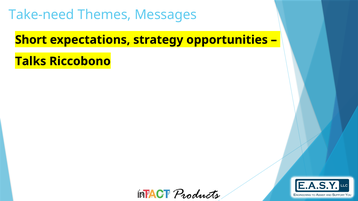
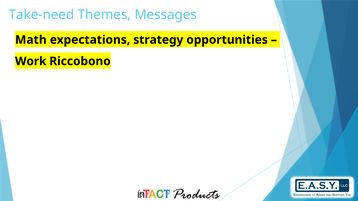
Short: Short -> Math (31, 40)
Talks: Talks -> Work (31, 61)
